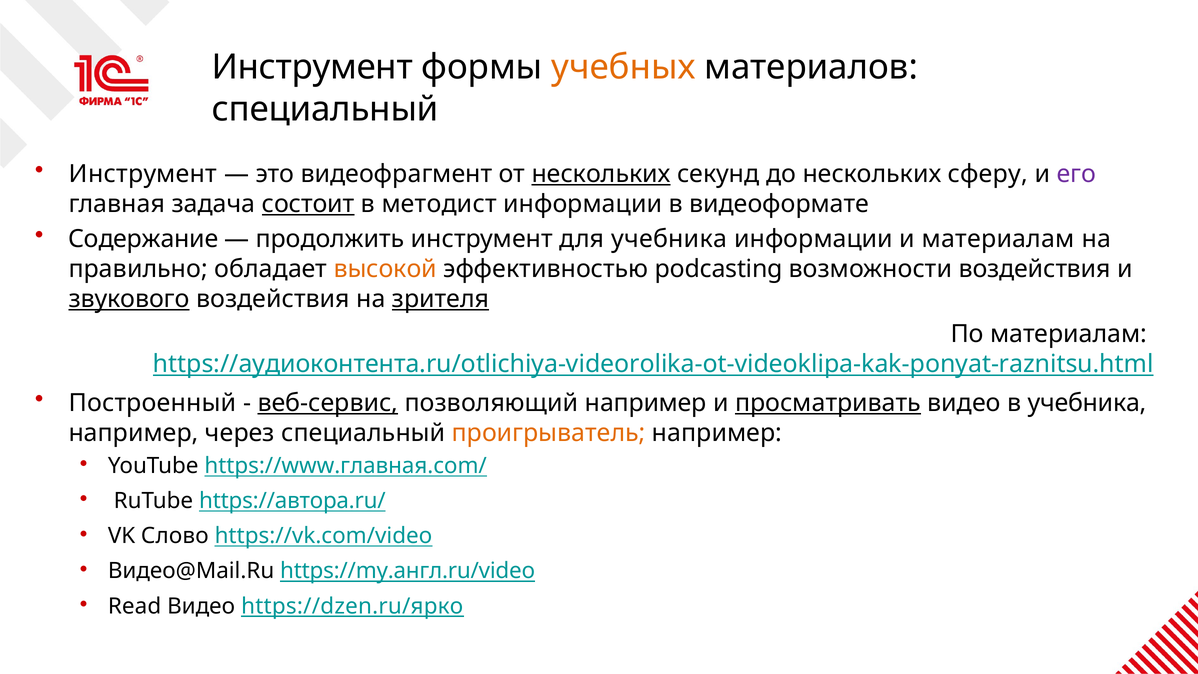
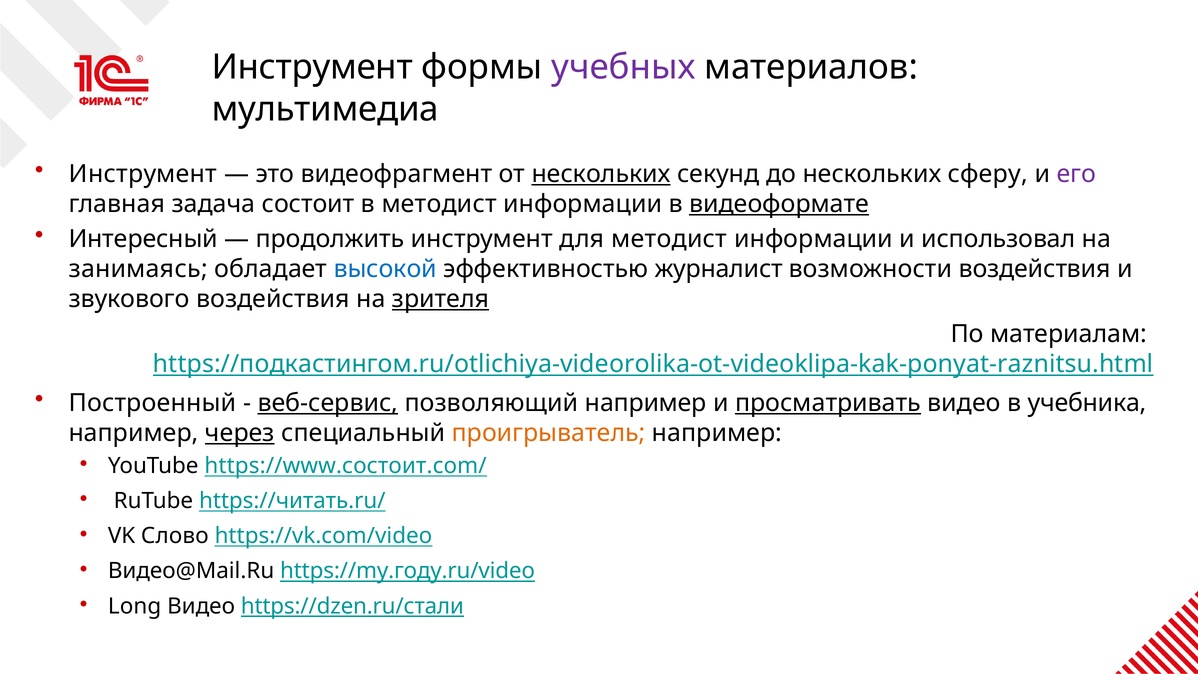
учебных colour: orange -> purple (624, 67)
специальный: специальный -> мультимедиа (325, 109)
состоит underline: present -> none (308, 204)
видеоформате underline: none -> present (779, 204)
Содержание: Содержание -> Интересный (143, 239)
для учебника: учебника -> методист (669, 239)
и материалам: материалам -> использовал (998, 239)
правильно: правильно -> занимаясь (138, 269)
высокой colour: orange -> blue (385, 269)
podcasting: podcasting -> журналист (719, 269)
звукового underline: present -> none (129, 299)
https://аудиоконтента.ru/otlichiya-videorolika-ot-videoklipa-kak-ponyat-raznitsu.html: https://аудиоконтента.ru/otlichiya-videorolika-ot-videoklipa-kak-ponyat-raznitsu.html -> https://подкастингом.ru/otlichiya-videorolika-ot-videoklipa-kak-ponyat-raznitsu.html (653, 364)
через underline: none -> present (240, 433)
https://www.главная.com/: https://www.главная.com/ -> https://www.состоит.com/ (346, 466)
https://автора.ru/: https://автора.ru/ -> https://читать.ru/ (292, 501)
https://my.англ.ru/video: https://my.англ.ru/video -> https://my.году.ru/video (408, 571)
Read: Read -> Long (135, 606)
https://dzen.ru/ярко: https://dzen.ru/ярко -> https://dzen.ru/стали (352, 606)
